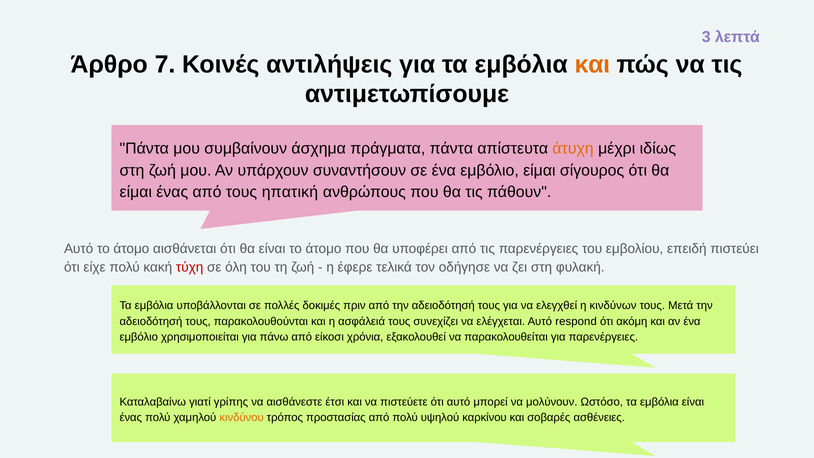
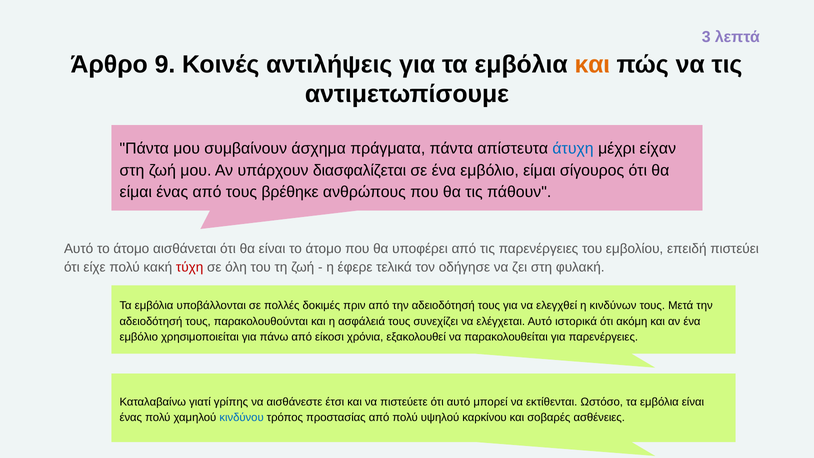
7: 7 -> 9 (165, 64)
άτυχη colour: orange -> blue (573, 148)
ιδίως: ιδίως -> είχαν (658, 148)
συναντήσουν: συναντήσουν -> διασφαλίζεται (360, 170)
ηπατική: ηπατική -> βρέθηκε (290, 192)
respond: respond -> ιστορικά (576, 321)
μολύνουν: μολύνουν -> εκτίθενται (552, 402)
κινδύνου colour: orange -> blue (242, 417)
